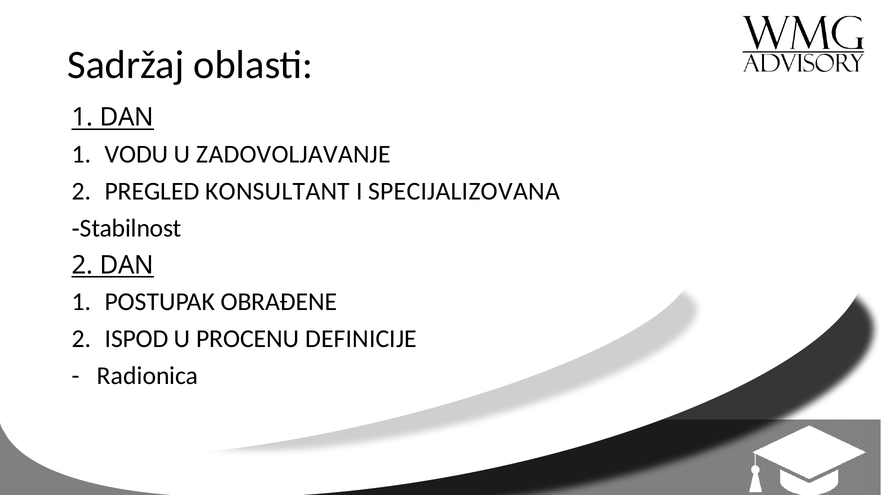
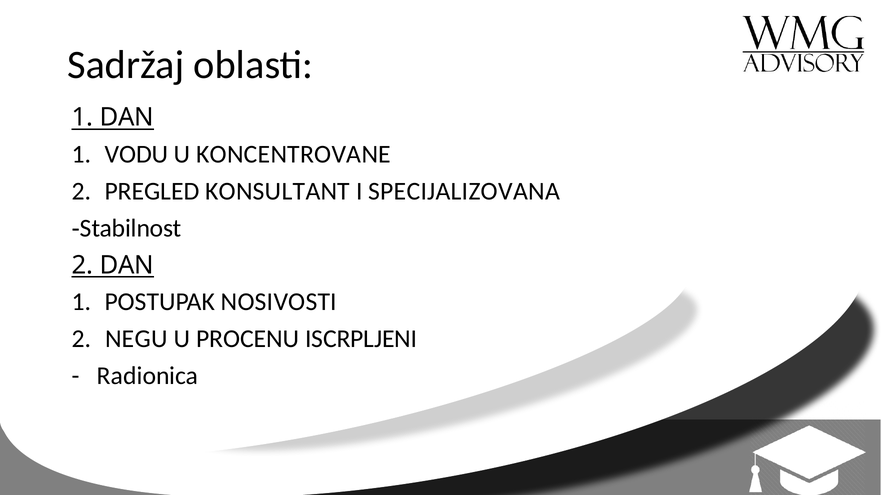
ZADOVOLJAVANJE: ZADOVOLJAVANJE -> KONCENTROVANE (294, 155)
OBRAĐENE: OBRAĐENE -> NOSIVOSTI (279, 302)
ISPOD: ISPOD -> NEGU (136, 339)
DEFINICIJE: DEFINICIJE -> ISCRPLJENI (361, 339)
